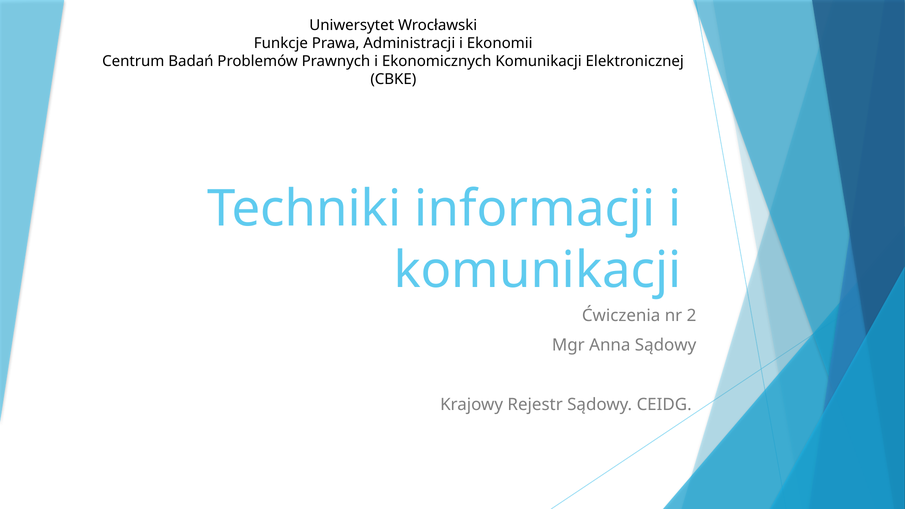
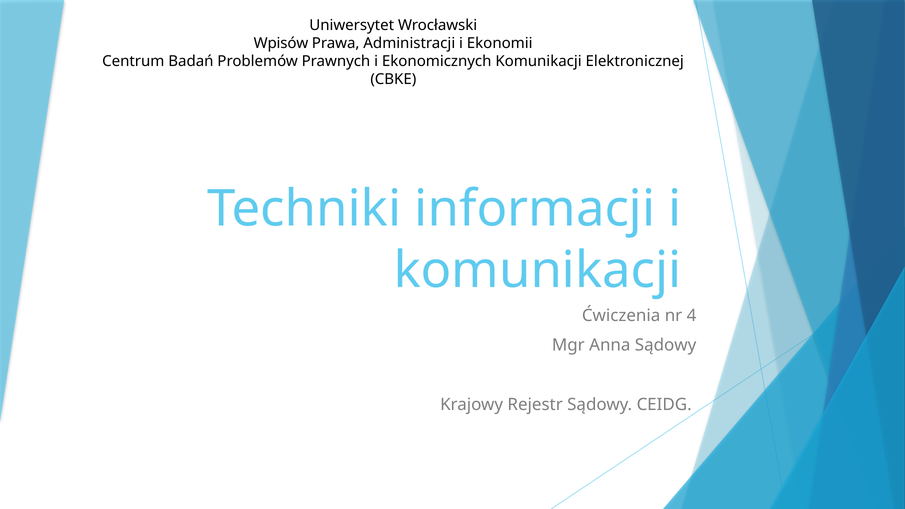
Funkcje: Funkcje -> Wpisów (281, 43)
2: 2 -> 4 (691, 315)
